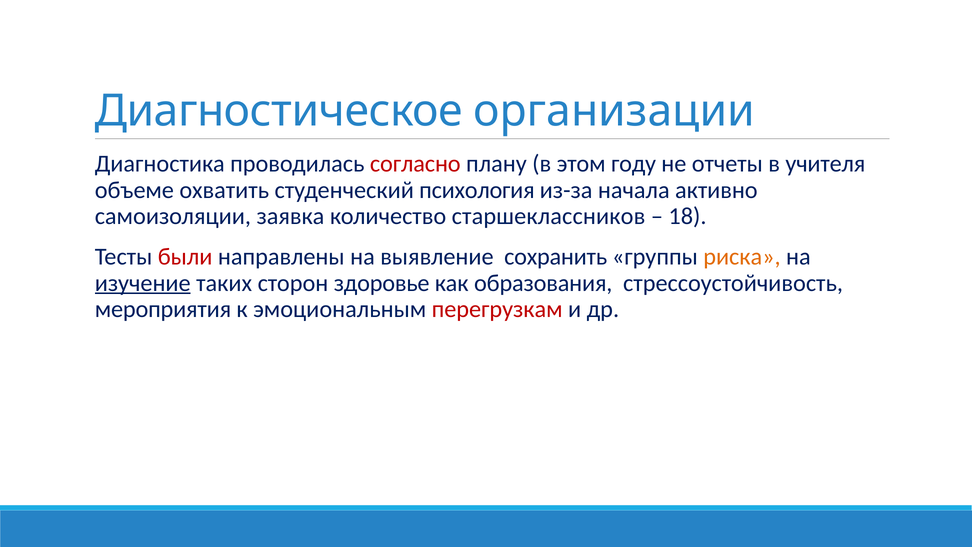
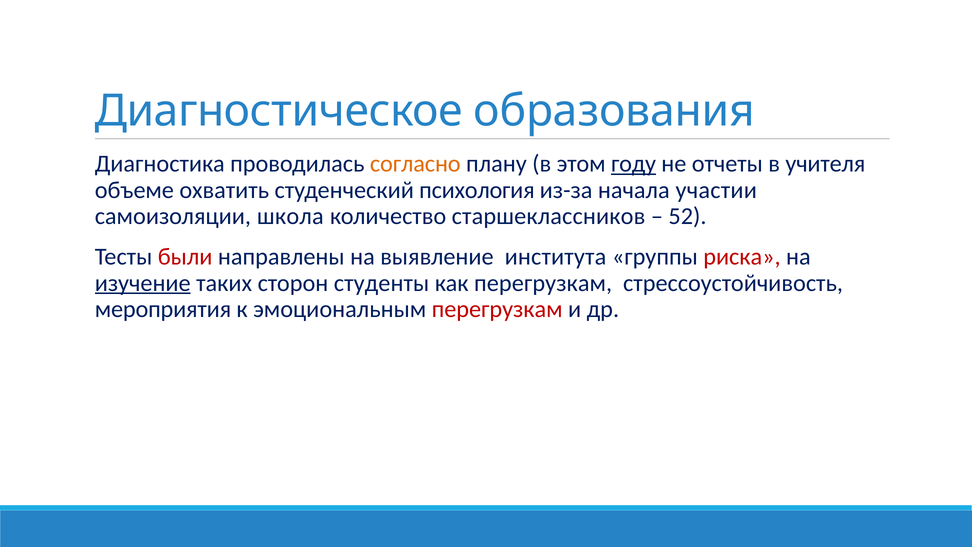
организации: организации -> образования (614, 111)
согласно colour: red -> orange (415, 164)
году underline: none -> present (634, 164)
активно: активно -> участии (716, 190)
заявка: заявка -> школа (290, 216)
18: 18 -> 52 (688, 216)
сохранить: сохранить -> института (555, 257)
риска colour: orange -> red (742, 257)
здоровье: здоровье -> студенты (382, 283)
как образования: образования -> перегрузкам (543, 283)
